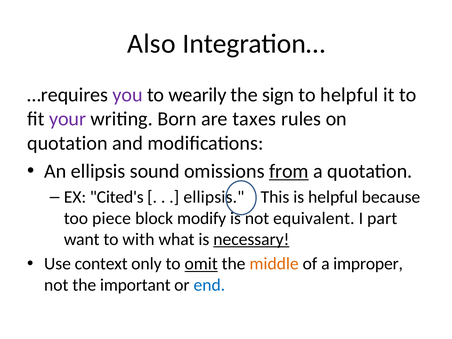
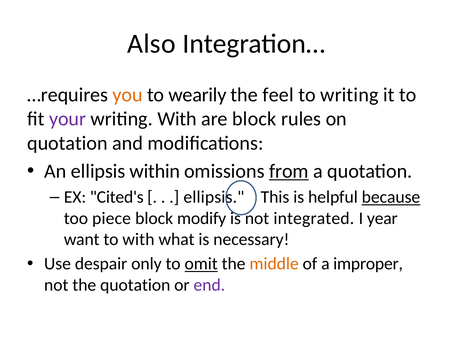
you colour: purple -> orange (128, 95)
sign: sign -> feel (278, 95)
to helpful: helpful -> writing (349, 95)
writing Born: Born -> With (177, 119)
are taxes: taxes -> block (254, 119)
sound: sound -> within (155, 171)
because underline: none -> present (391, 197)
equivalent: equivalent -> integrated (314, 218)
part: part -> year (382, 218)
necessary underline: present -> none (251, 239)
context: context -> despair (101, 264)
the important: important -> quotation (135, 285)
end colour: blue -> purple (209, 285)
